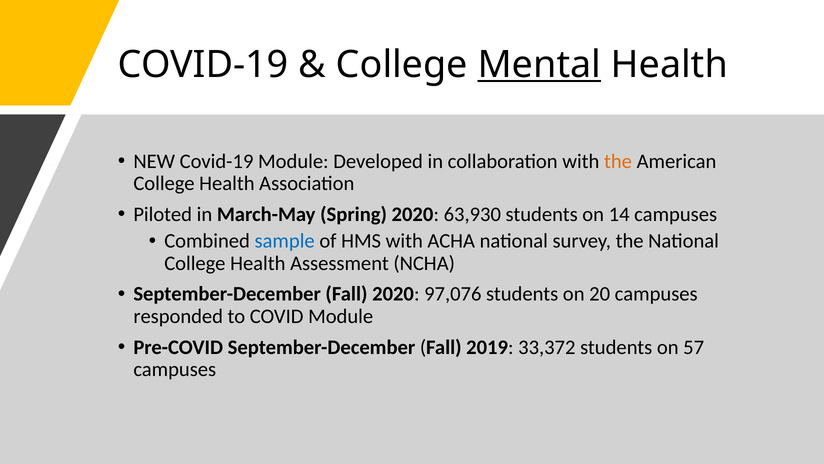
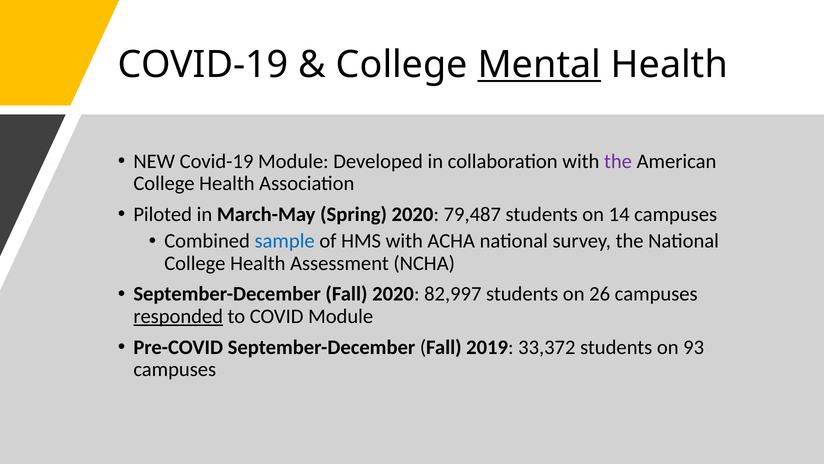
the colour: orange -> purple (618, 161)
63,930: 63,930 -> 79,487 (472, 214)
97,076: 97,076 -> 82,997 (453, 294)
20: 20 -> 26 (600, 294)
responded underline: none -> present (178, 316)
57: 57 -> 93 (694, 347)
